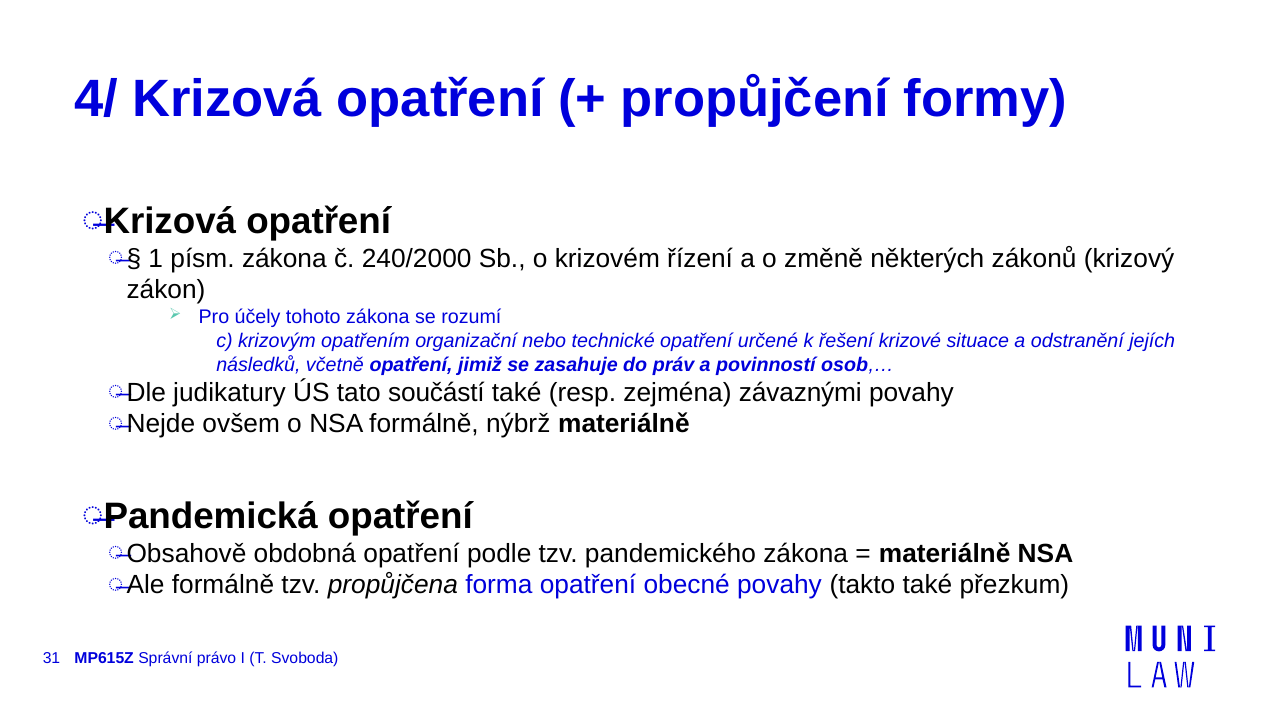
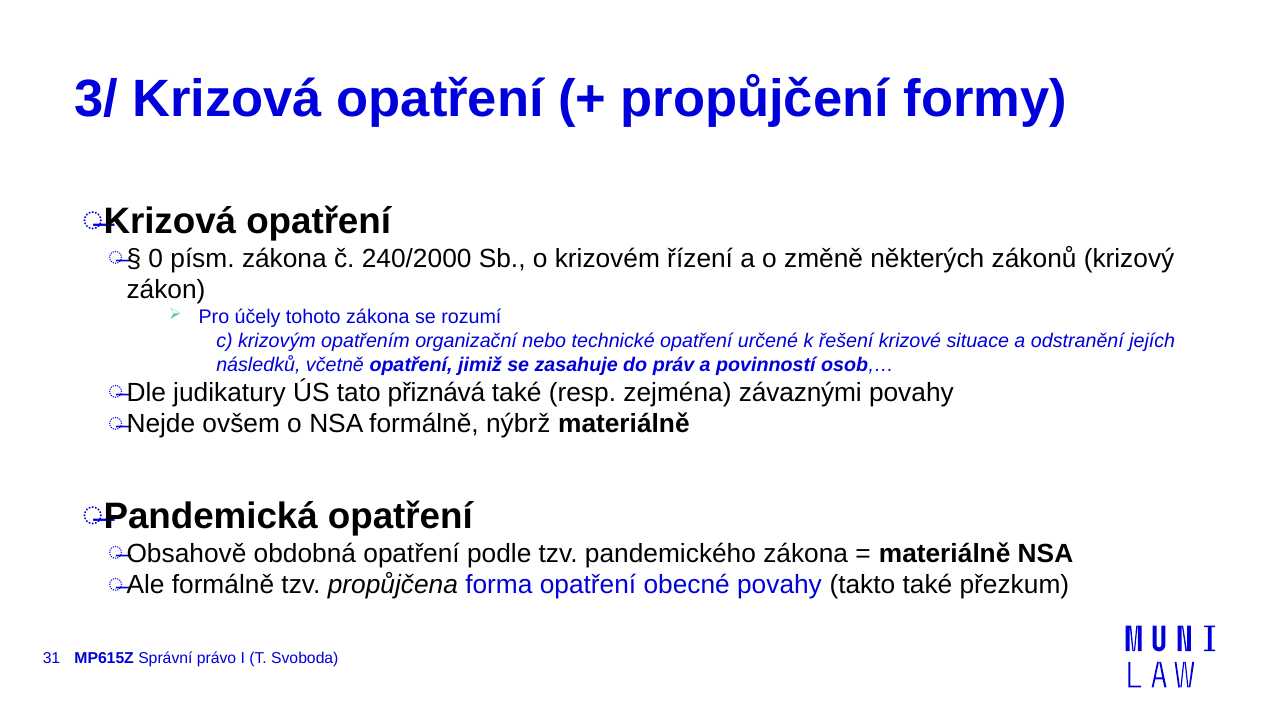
4/: 4/ -> 3/ (96, 99)
1: 1 -> 0 (156, 259)
součástí: součástí -> přiznává (436, 393)
